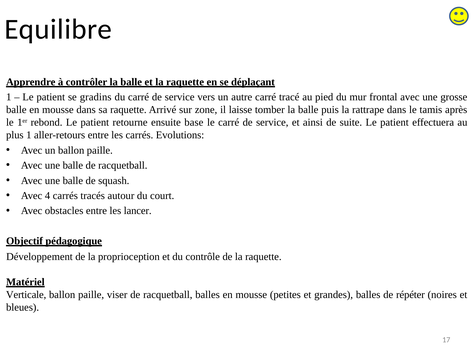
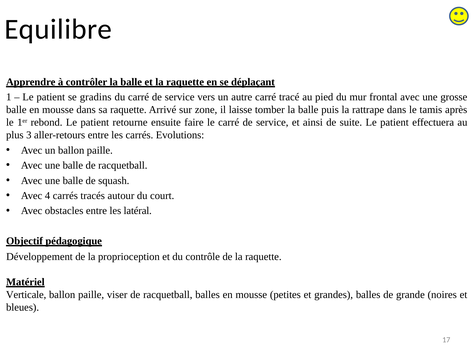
base: base -> faire (194, 122)
plus 1: 1 -> 3 (29, 135)
lancer: lancer -> latéral (138, 211)
répéter: répéter -> grande (410, 294)
